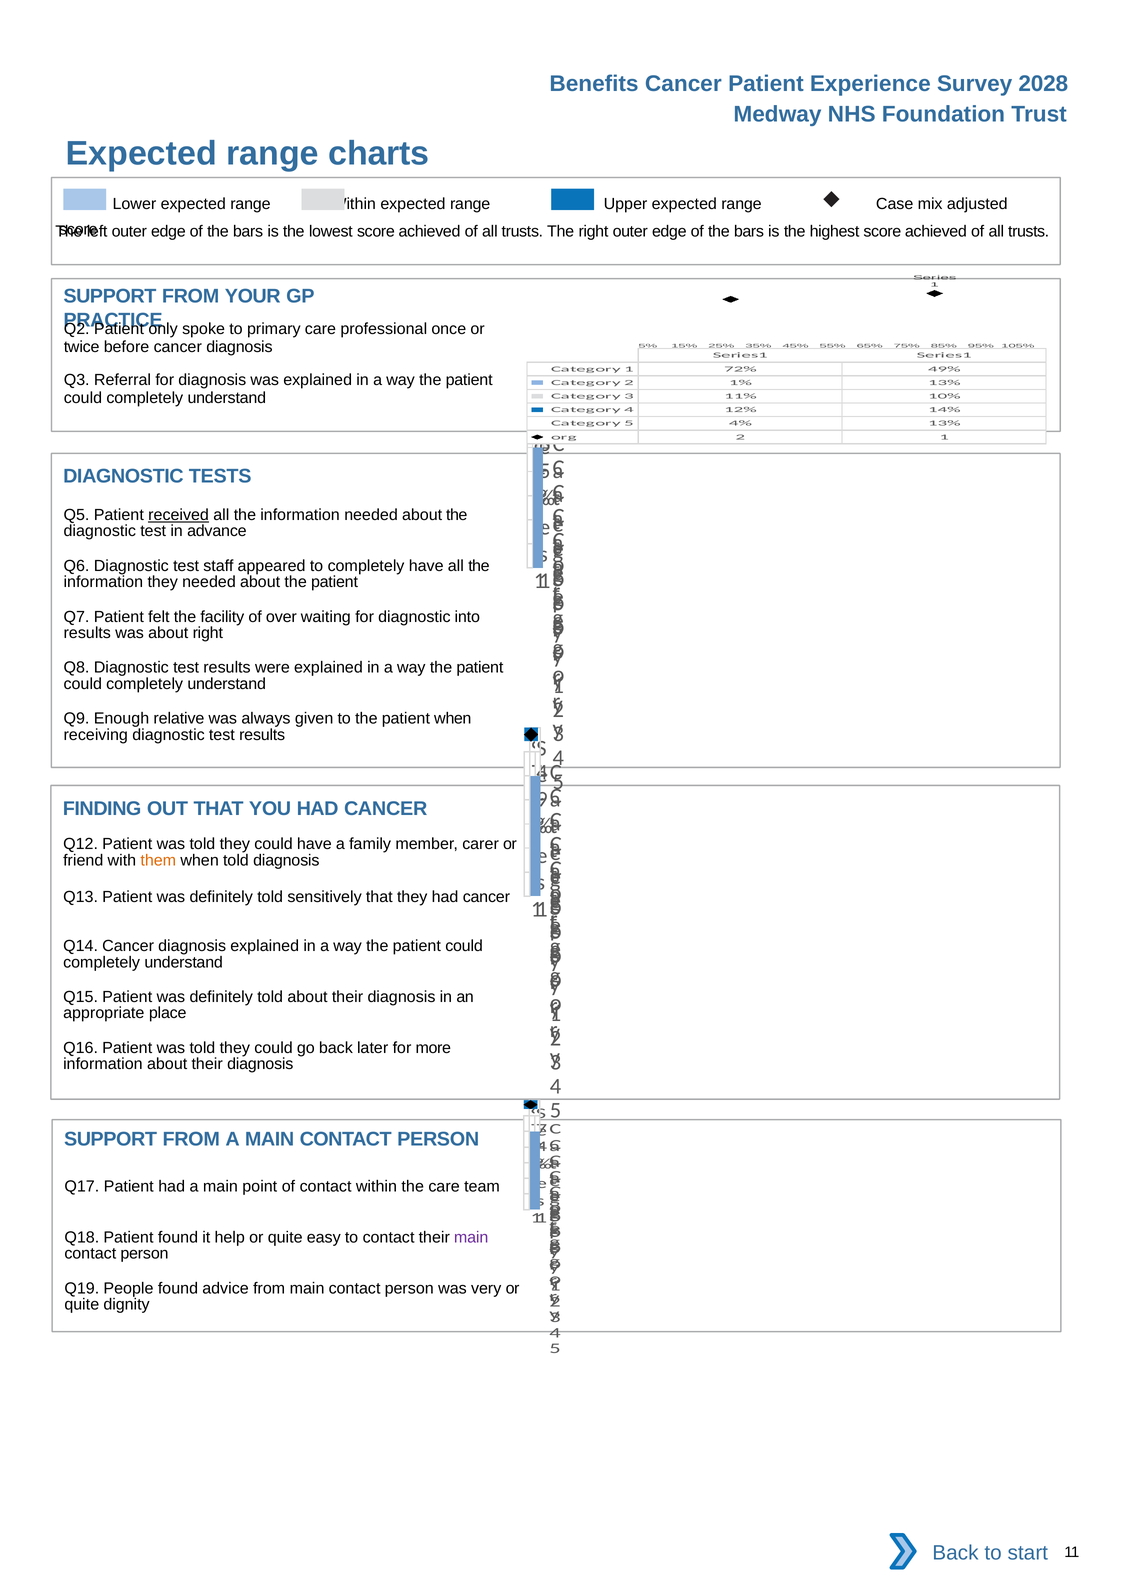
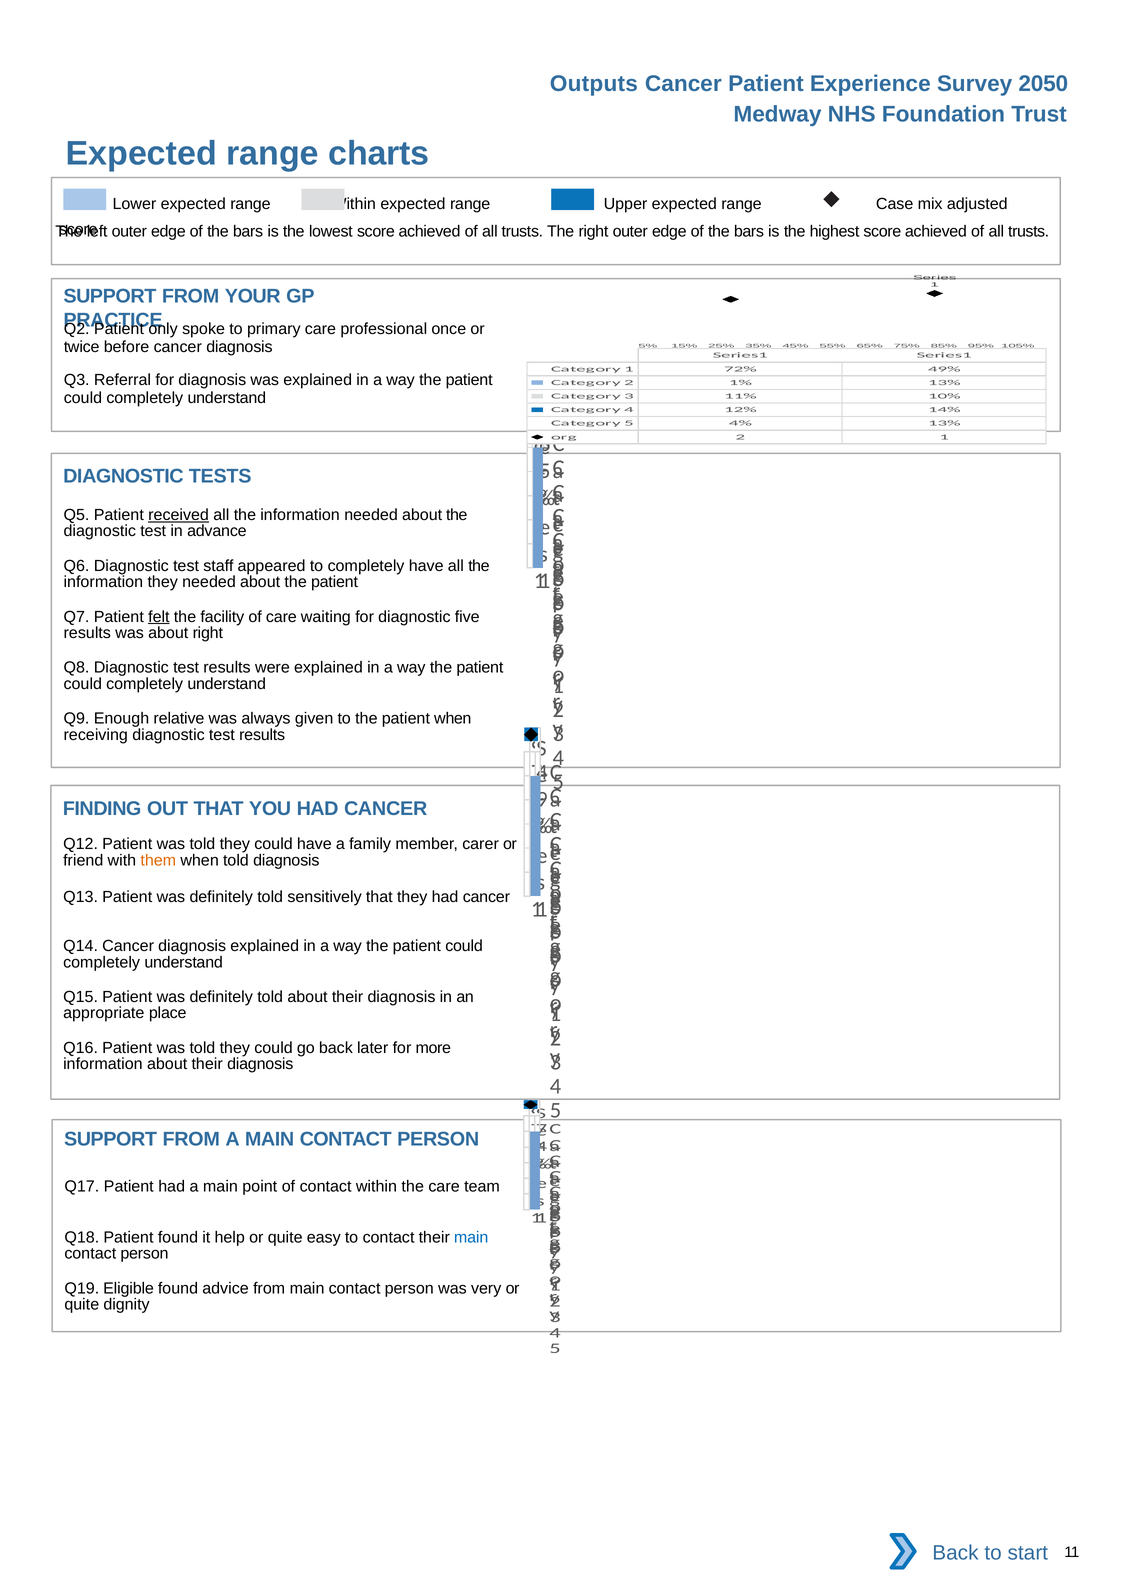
Benefits: Benefits -> Outputs (594, 84)
2028: 2028 -> 2050 (1043, 84)
felt underline: none -> present (159, 617)
of over: over -> care (281, 617)
into: into -> five (467, 617)
main colour: purple -> blue (471, 1237)
People: People -> Eligible (129, 1288)
